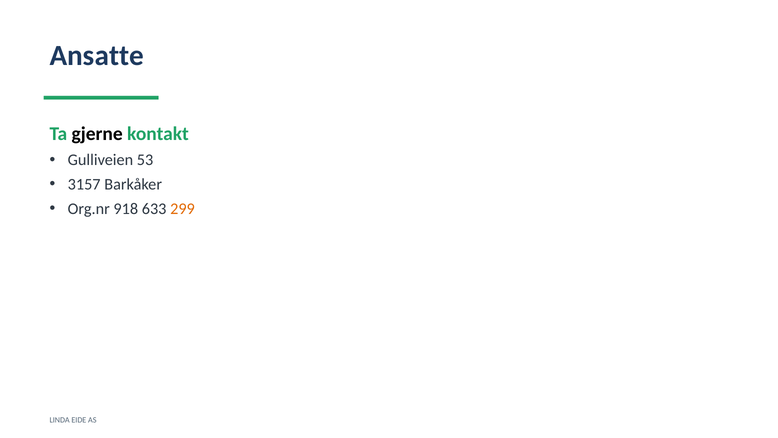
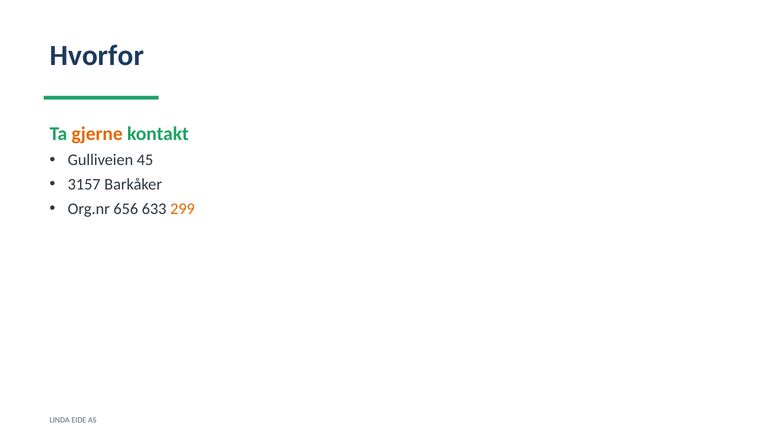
Ansatte: Ansatte -> Hvorfor (97, 56)
gjerne colour: black -> orange (97, 134)
53: 53 -> 45 (145, 160)
918: 918 -> 656 (126, 209)
